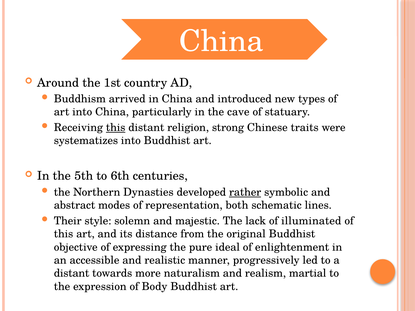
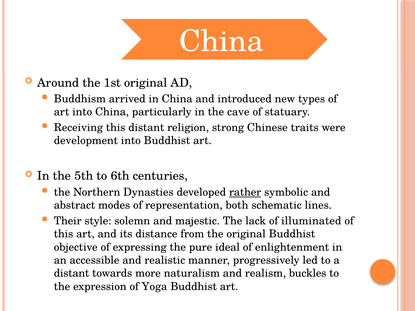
1st country: country -> original (146, 83)
this underline: present -> none (116, 128)
systematizes: systematizes -> development (86, 141)
martial: martial -> buckles (308, 274)
Body: Body -> Yoga (155, 287)
